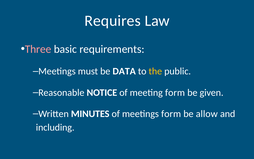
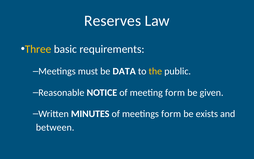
Requires: Requires -> Reserves (113, 21)
Three colour: pink -> yellow (38, 49)
allow: allow -> exists (207, 114)
including: including -> between (55, 127)
